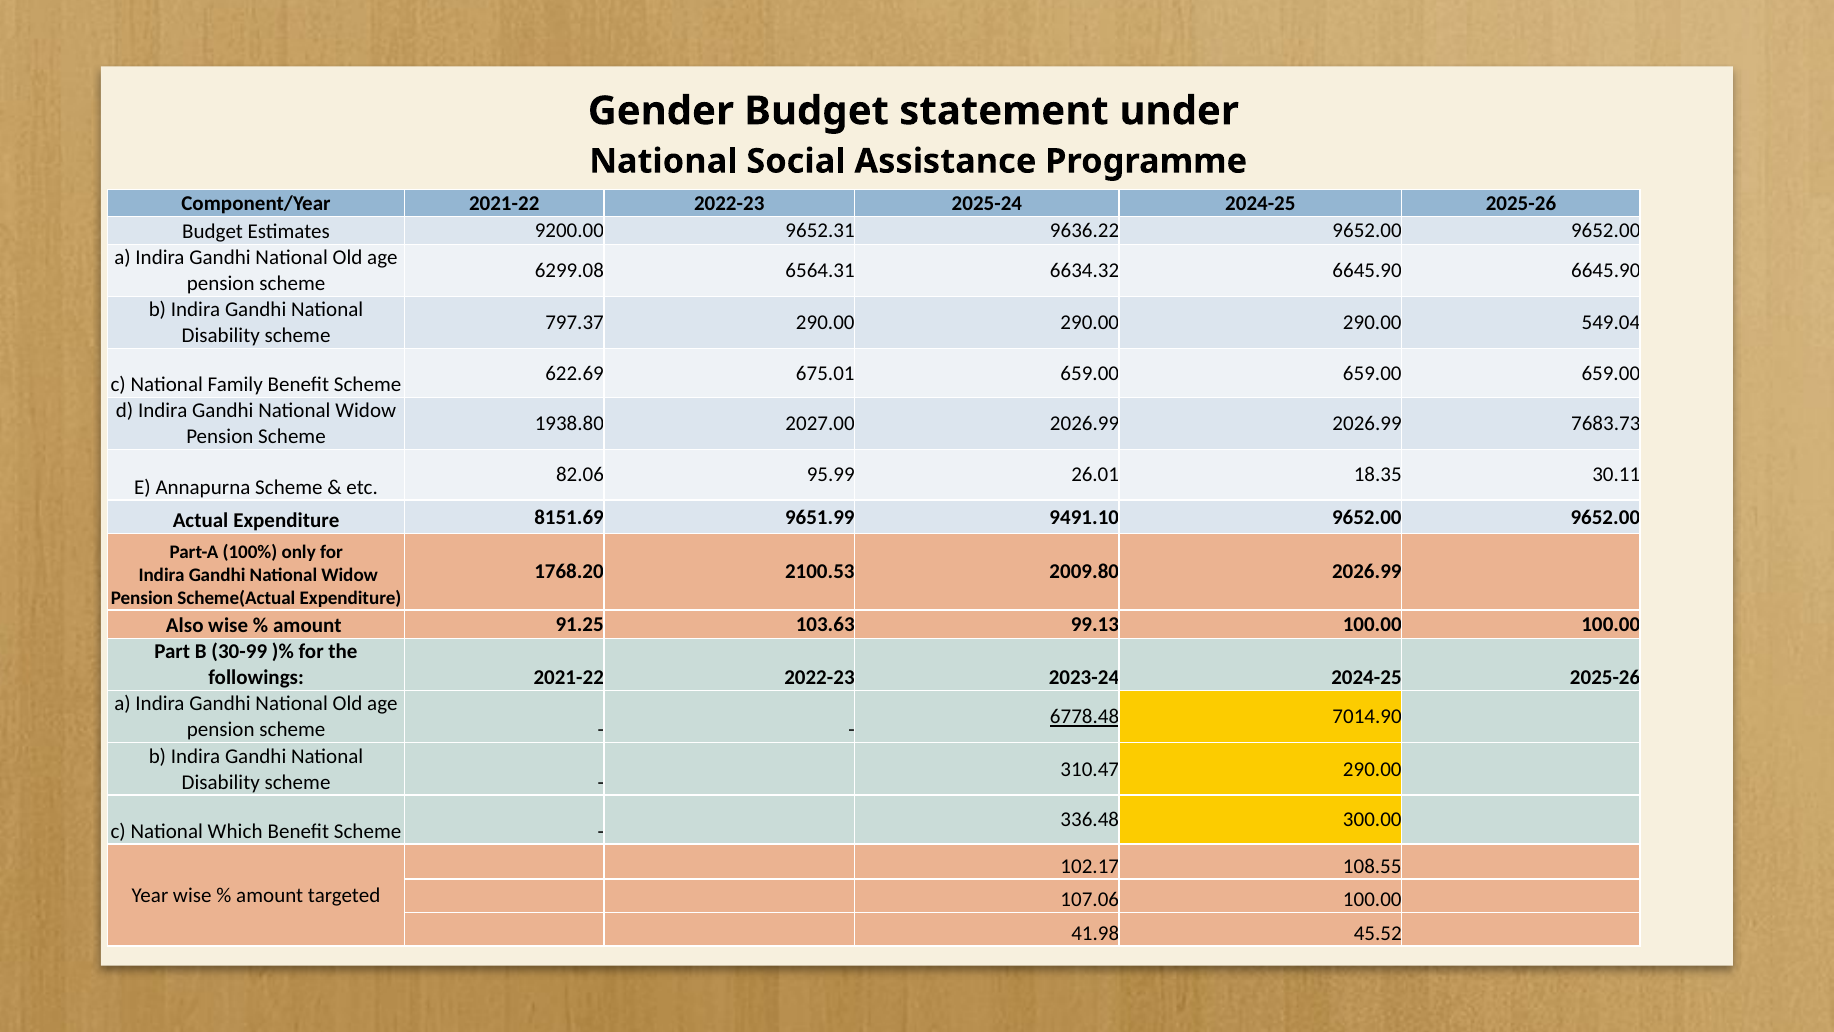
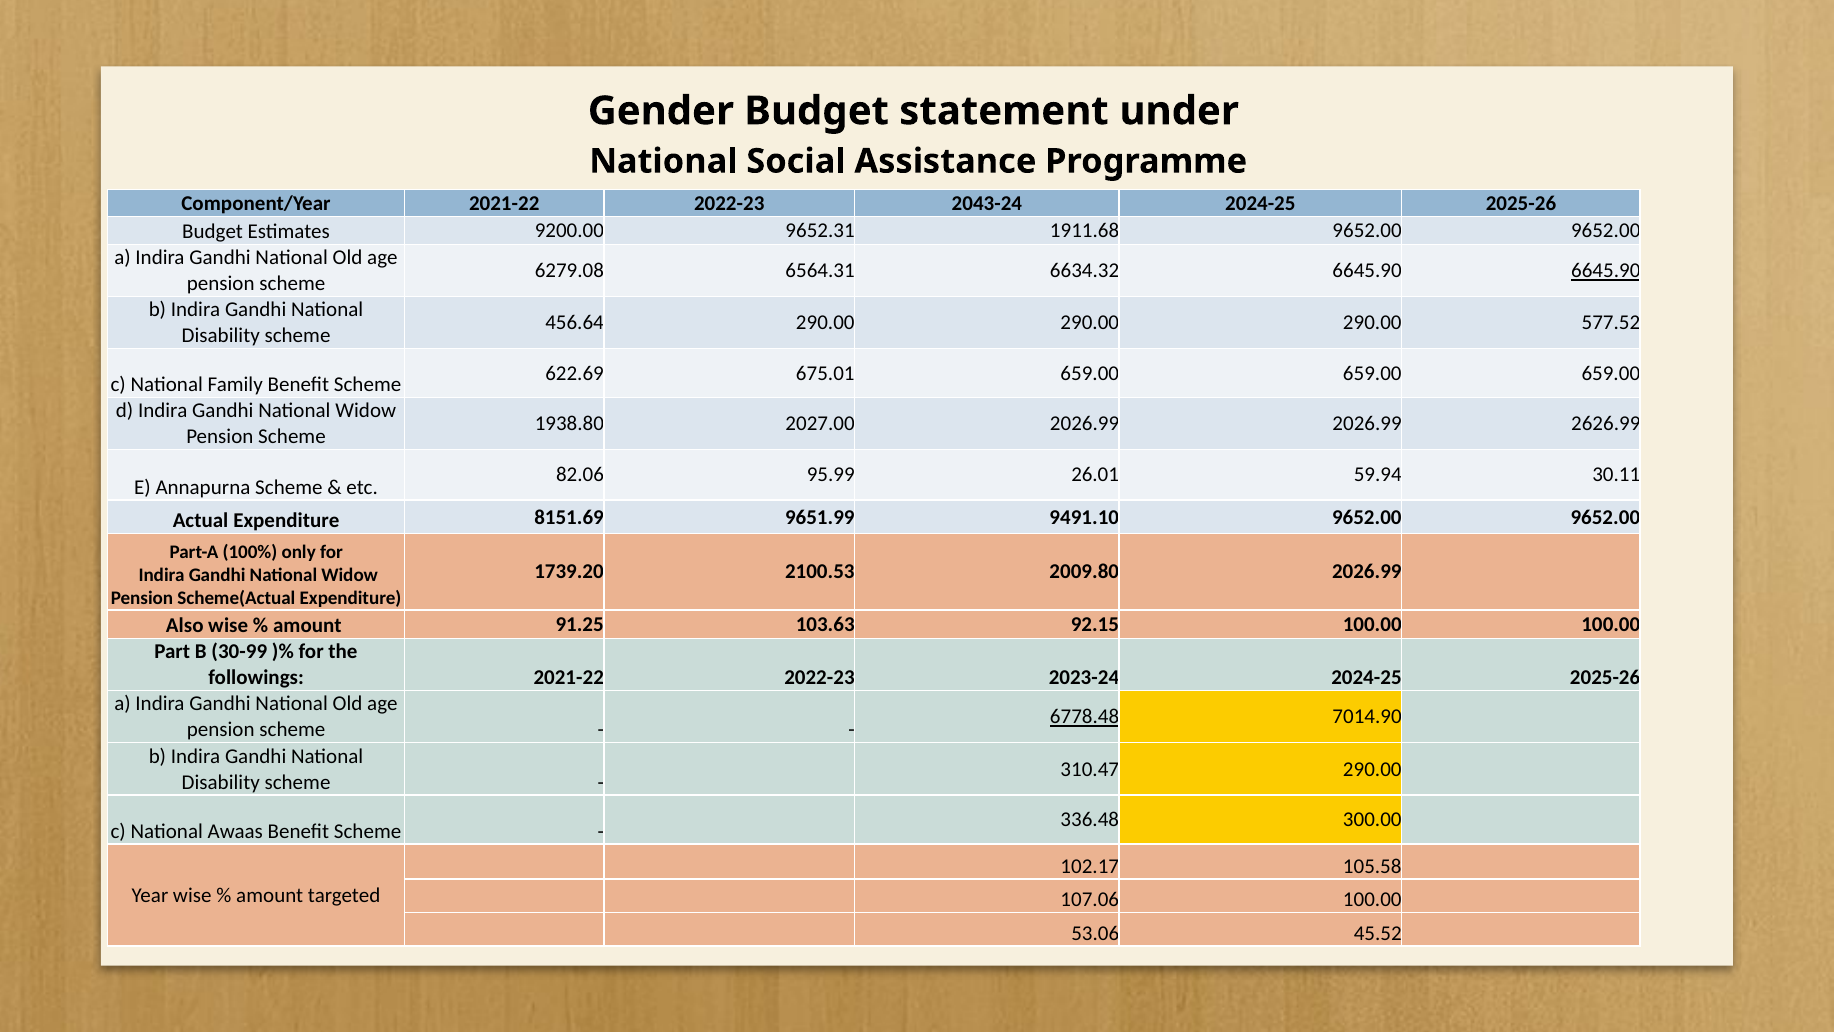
2025-24: 2025-24 -> 2043-24 (987, 203)
9636.22: 9636.22 -> 1911.68 (1085, 231)
6299.08: 6299.08 -> 6279.08 (569, 271)
6645.90 underline: none -> present (1606, 271)
797.37: 797.37 -> 456.64 (575, 323)
549.04: 549.04 -> 577.52 (1611, 323)
7683.73: 7683.73 -> 2626.99 (1606, 424)
18.35: 18.35 -> 59.94 (1378, 475)
1768.20: 1768.20 -> 1739.20 (569, 572)
99.13: 99.13 -> 92.15 (1095, 624)
Which: Which -> Awaas (235, 831)
108.55: 108.55 -> 105.58 (1372, 866)
41.98: 41.98 -> 53.06 (1095, 933)
